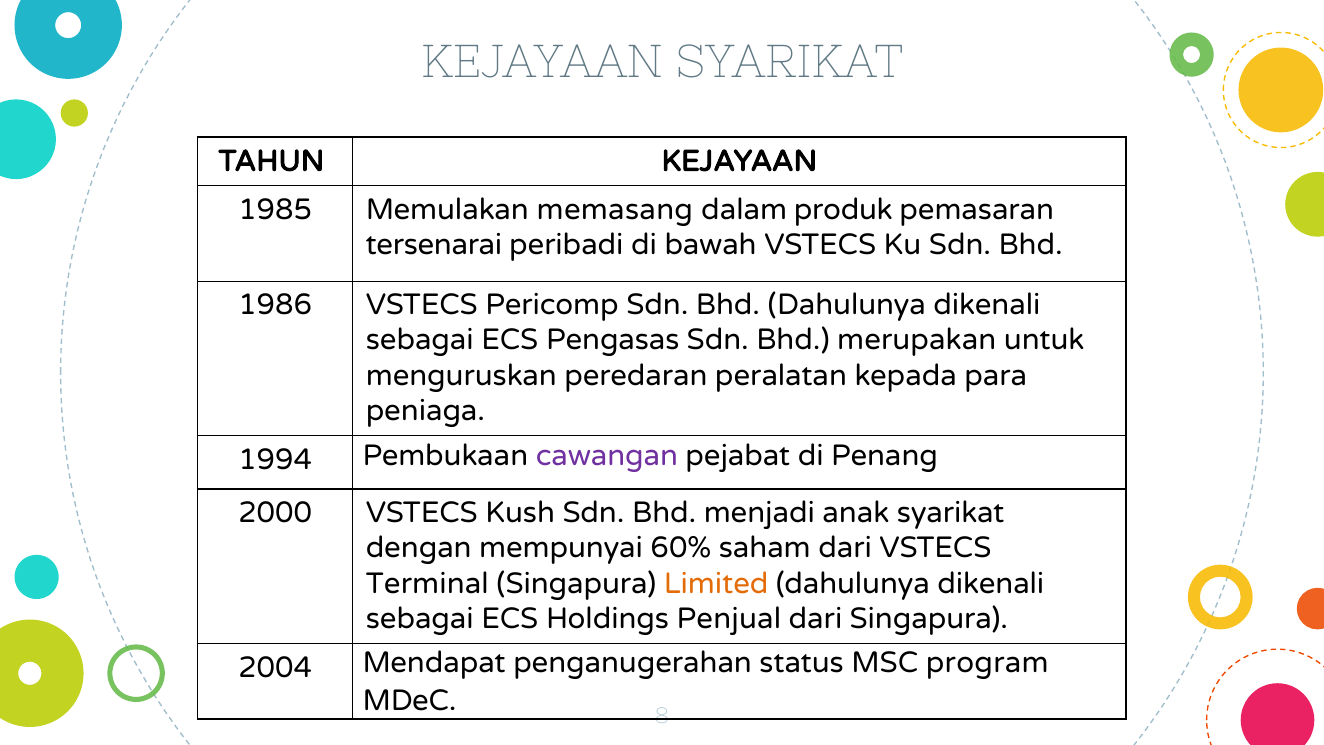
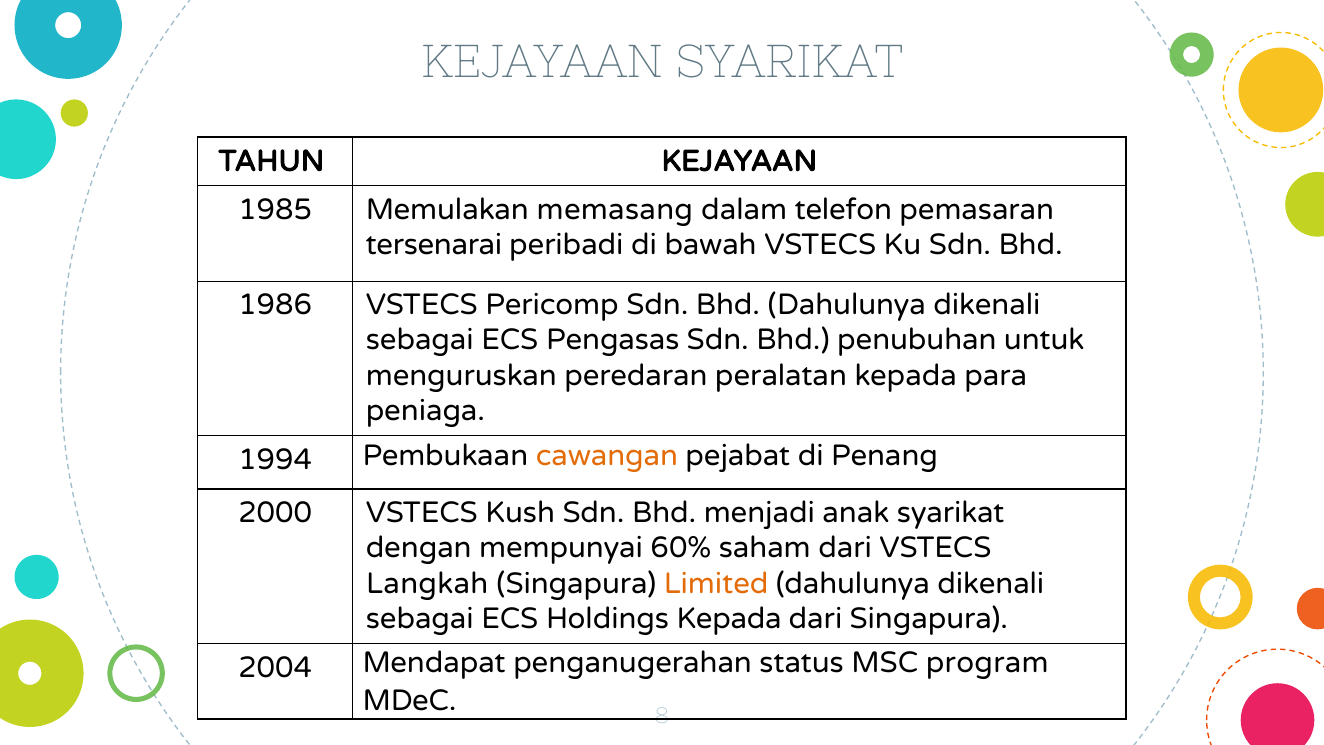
produk: produk -> telefon (843, 209)
merupakan: merupakan -> penubuhan (917, 340)
cawangan colour: purple -> orange (607, 455)
Terminal: Terminal -> Langkah (427, 583)
Holdings Penjual: Penjual -> Kepada (729, 619)
